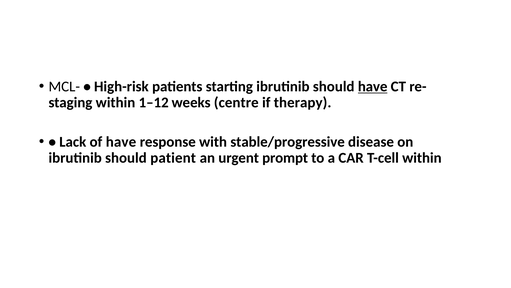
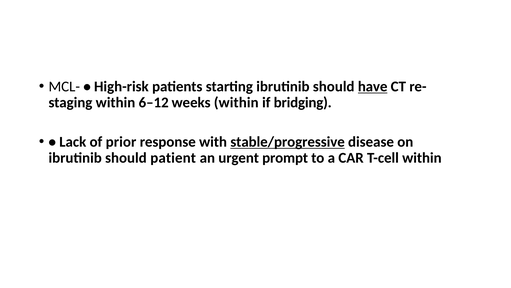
1–12: 1–12 -> 6–12 (154, 102)
weeks centre: centre -> within (236, 102)
therapy: therapy -> bridging (303, 102)
of have: have -> prior (121, 142)
stable/progressive underline: none -> present (288, 142)
